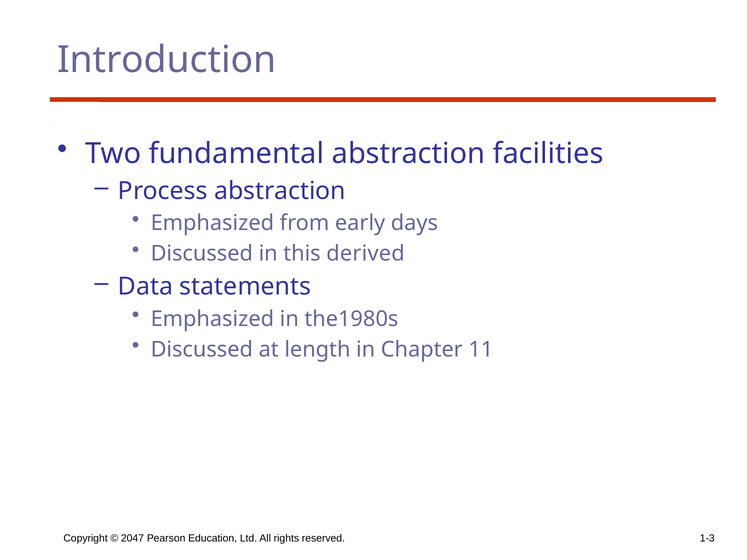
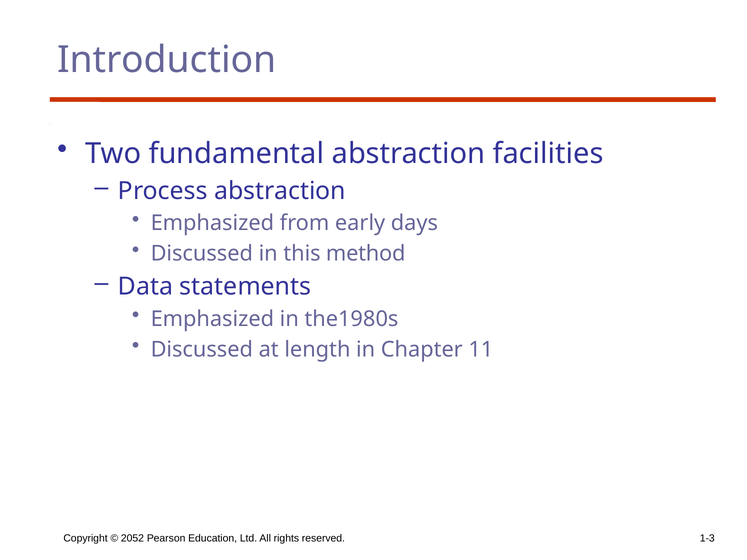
derived: derived -> method (366, 254)
2047: 2047 -> 2052 (132, 539)
